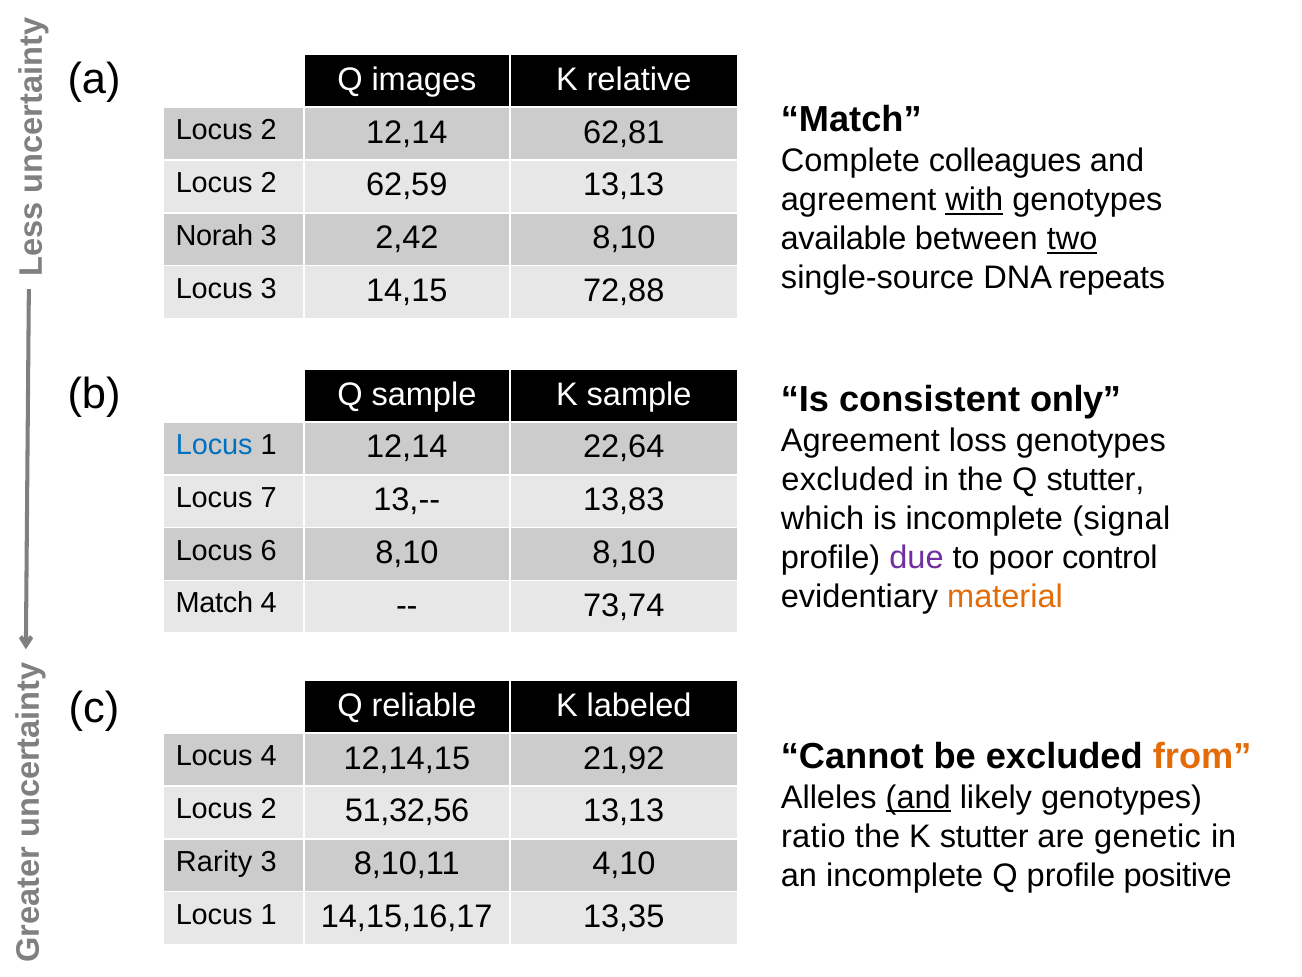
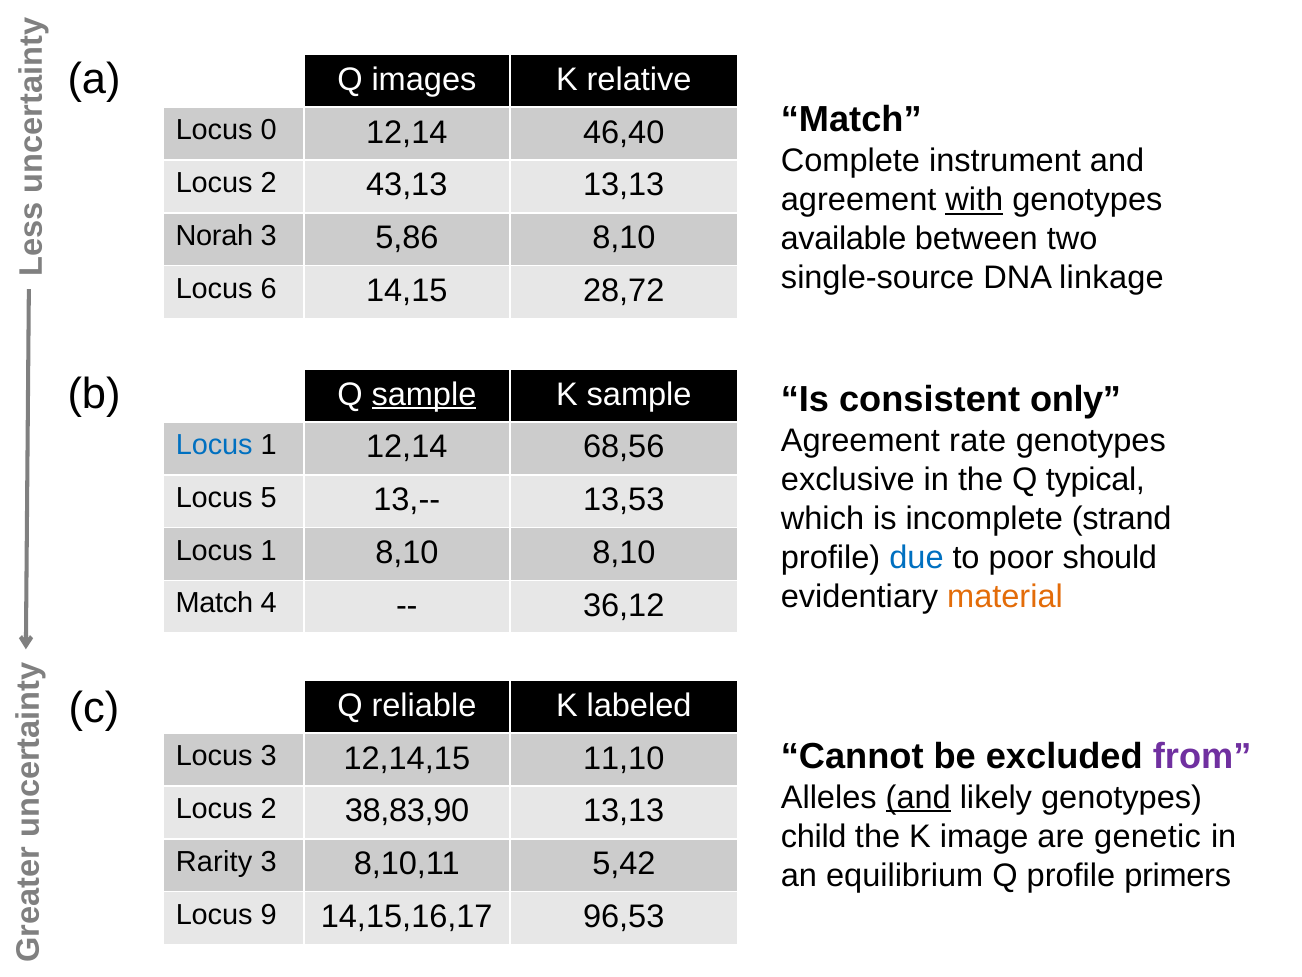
2: 2 -> 0 (269, 130)
62,81: 62,81 -> 46,40 (624, 132)
colleagues: colleagues -> instrument (1005, 161)
62,59: 62,59 -> 43,13 (407, 185)
2,42: 2,42 -> 5,86 (407, 238)
two underline: present -> none (1072, 239)
repeats: repeats -> linkage (1111, 278)
Locus 3: 3 -> 6 (269, 288)
72,88: 72,88 -> 28,72 (624, 291)
sample underline: none -> present (424, 394)
loss: loss -> rate (978, 441)
22,64: 22,64 -> 68,56 (624, 447)
excluded: excluded -> exclusive (848, 480)
Q stutter: stutter -> typical (1095, 480)
7: 7 -> 5 (269, 498)
13,83: 13,83 -> 13,53 (624, 500)
signal: signal -> strand (1122, 519)
6: 6 -> 1 (269, 550)
due colour: purple -> blue (916, 558)
control: control -> should (1110, 558)
73,74: 73,74 -> 36,12 (624, 605)
from colour: orange -> purple (1202, 756)
Locus 4: 4 -> 3 (269, 756)
21,92: 21,92 -> 11,10 (624, 758)
51,32,56: 51,32,56 -> 38,83,90 (407, 811)
ratio: ratio -> child (814, 836)
K stutter: stutter -> image (984, 836)
4,10: 4,10 -> 5,42 (624, 864)
an incomplete: incomplete -> equilibrium (905, 875)
positive: positive -> primers (1178, 875)
1: 1 -> 9 (269, 914)
13,35: 13,35 -> 96,53 (624, 916)
